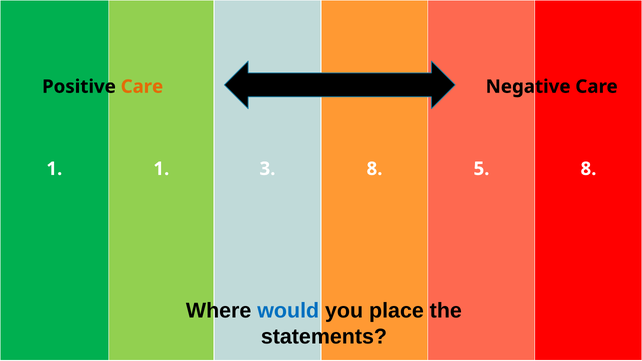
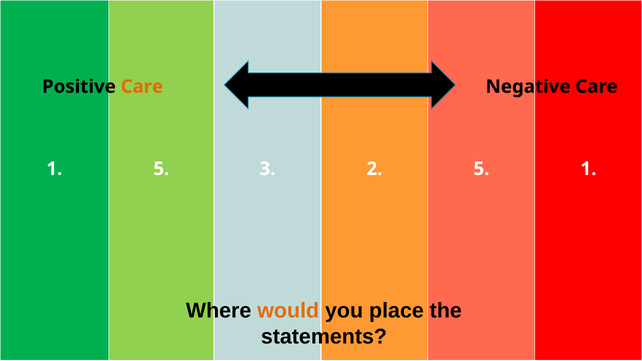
1 1: 1 -> 5 (161, 169)
3 8: 8 -> 2 (375, 169)
5 8: 8 -> 1 (588, 169)
would colour: blue -> orange (288, 311)
